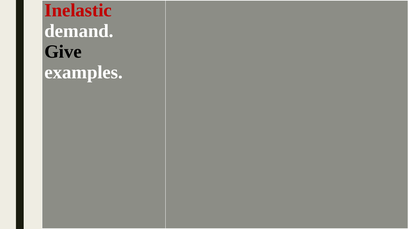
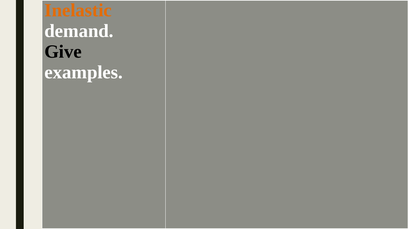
Inelastic colour: red -> orange (78, 11)
